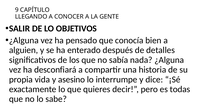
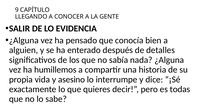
OBJETIVOS: OBJETIVOS -> EVIDENCIA (76, 28)
desconfiará: desconfiará -> humillemos (55, 70)
